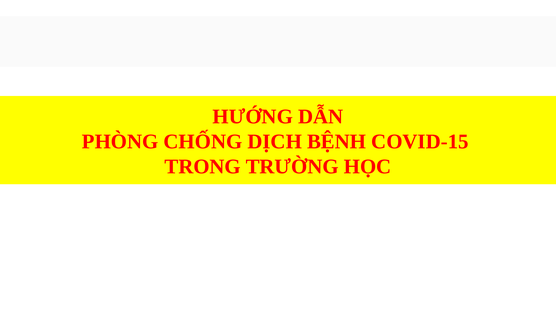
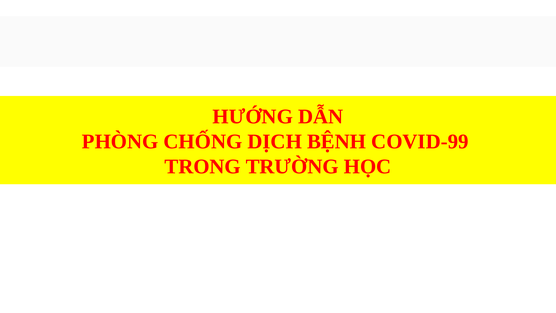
COVID-15: COVID-15 -> COVID-99 (420, 141)
